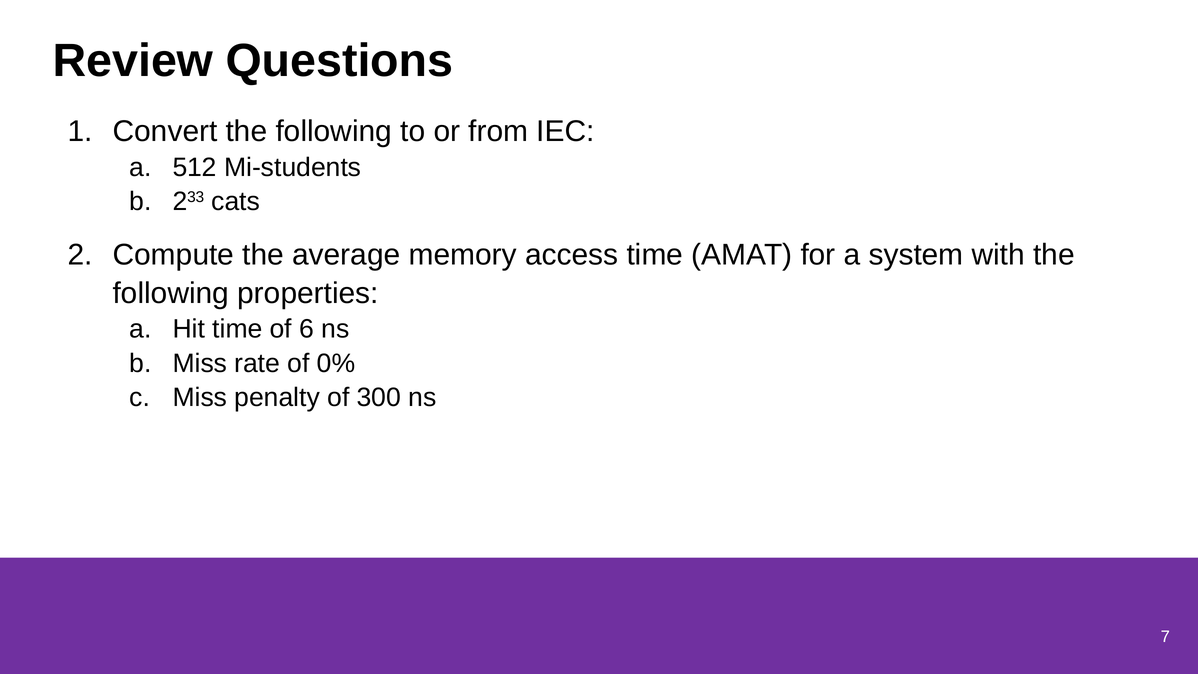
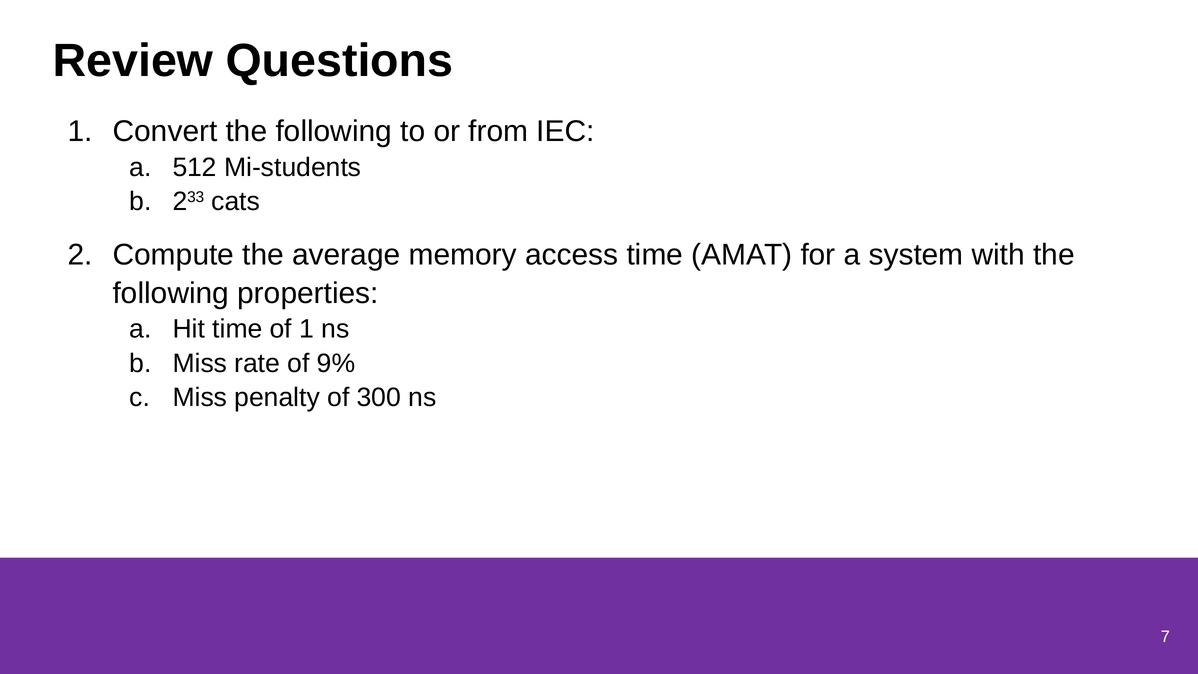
of 6: 6 -> 1 (307, 329)
0%: 0% -> 9% (336, 363)
